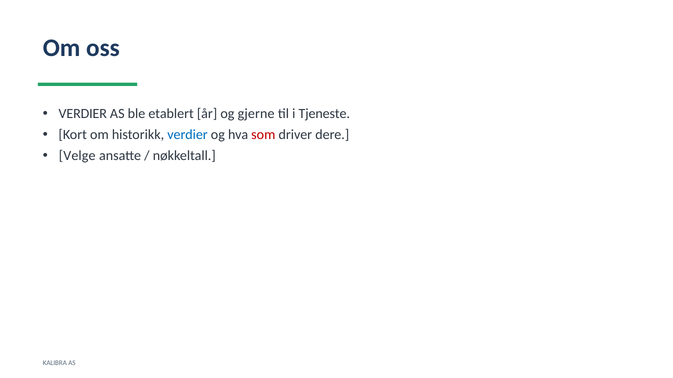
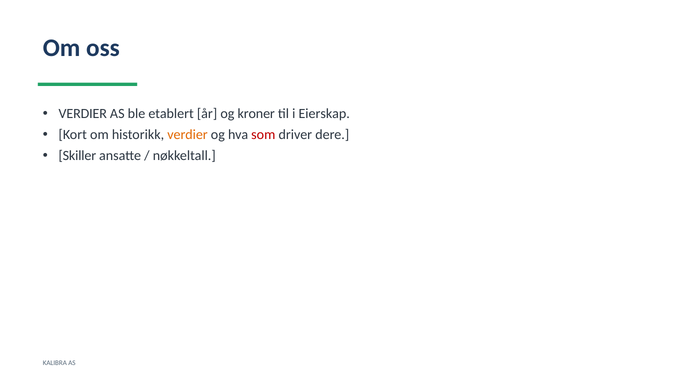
gjerne: gjerne -> kroner (256, 114)
Tjeneste: Tjeneste -> Eierskap (324, 114)
verdier colour: blue -> orange (187, 135)
Velge: Velge -> Skiller (77, 156)
